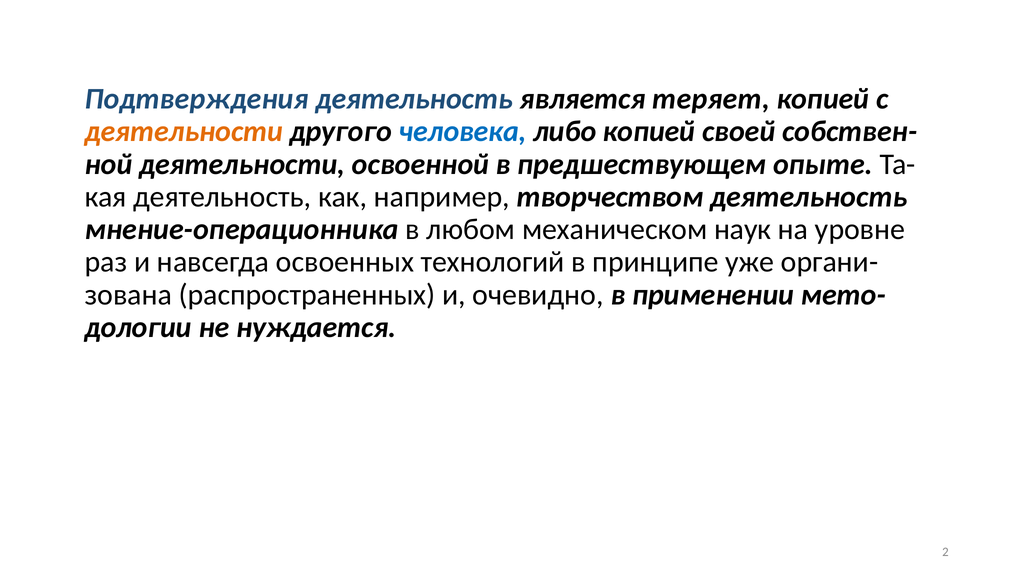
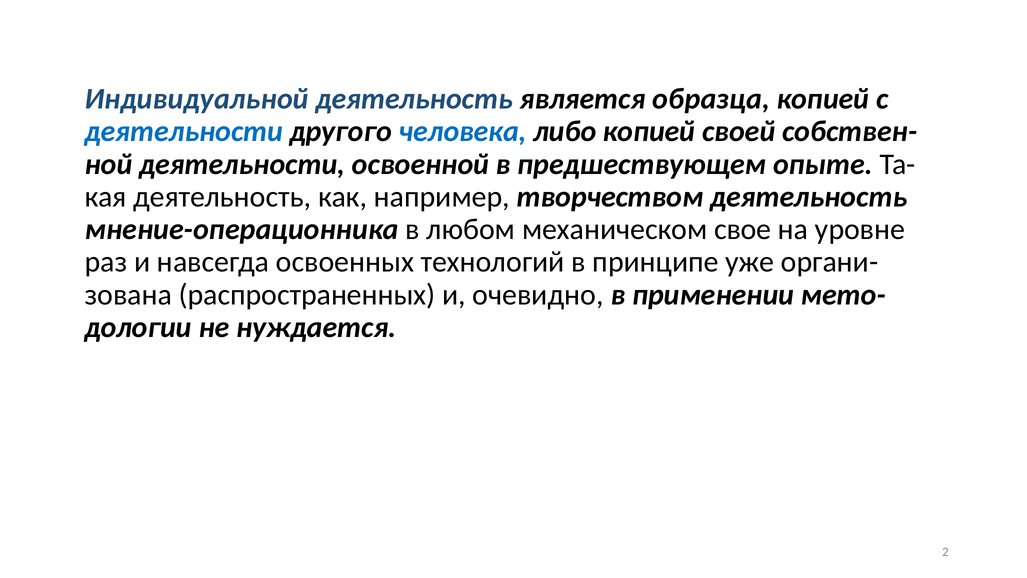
Подтверждения: Подтверждения -> Индивидуальной (197, 99)
теряет: теряет -> образца (711, 99)
деятельности colour: orange -> blue (184, 131)
наук: наук -> свое (743, 229)
